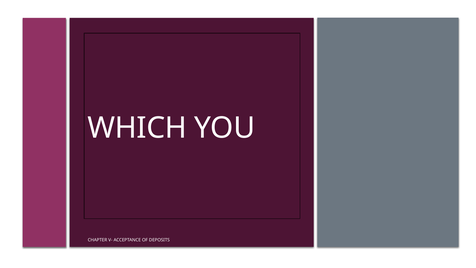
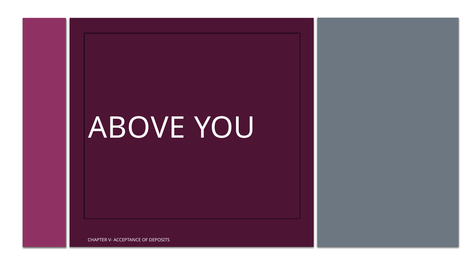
WHICH: WHICH -> ABOVE (137, 128)
